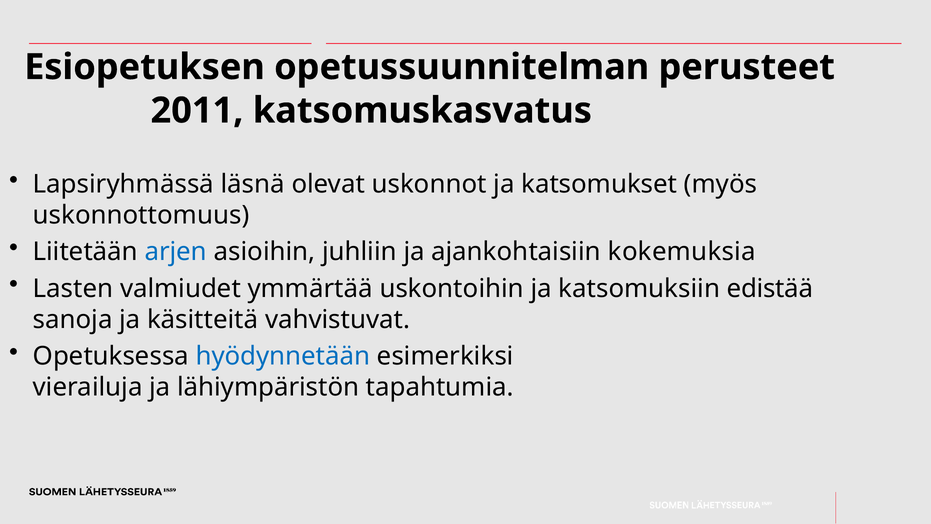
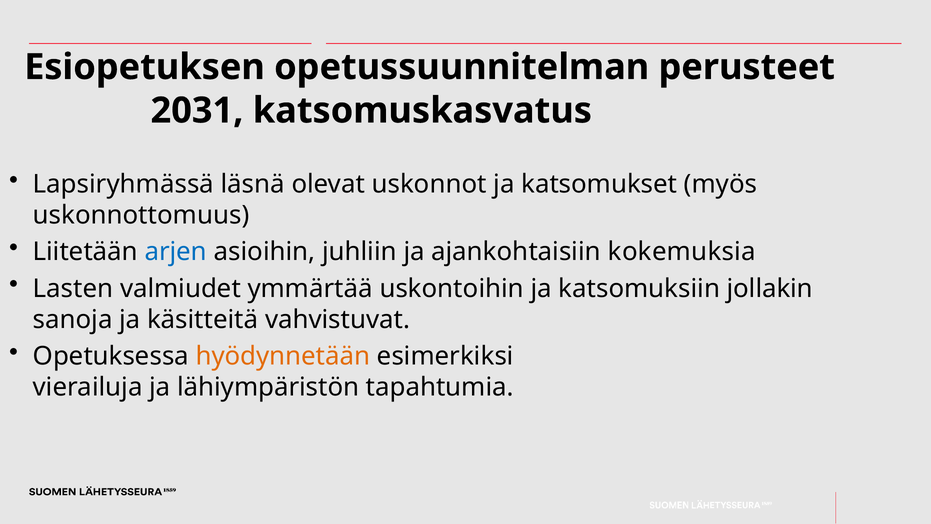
2011: 2011 -> 2031 (197, 111)
edistää: edistää -> jollakin (770, 288)
hyödynnetään colour: blue -> orange (283, 356)
